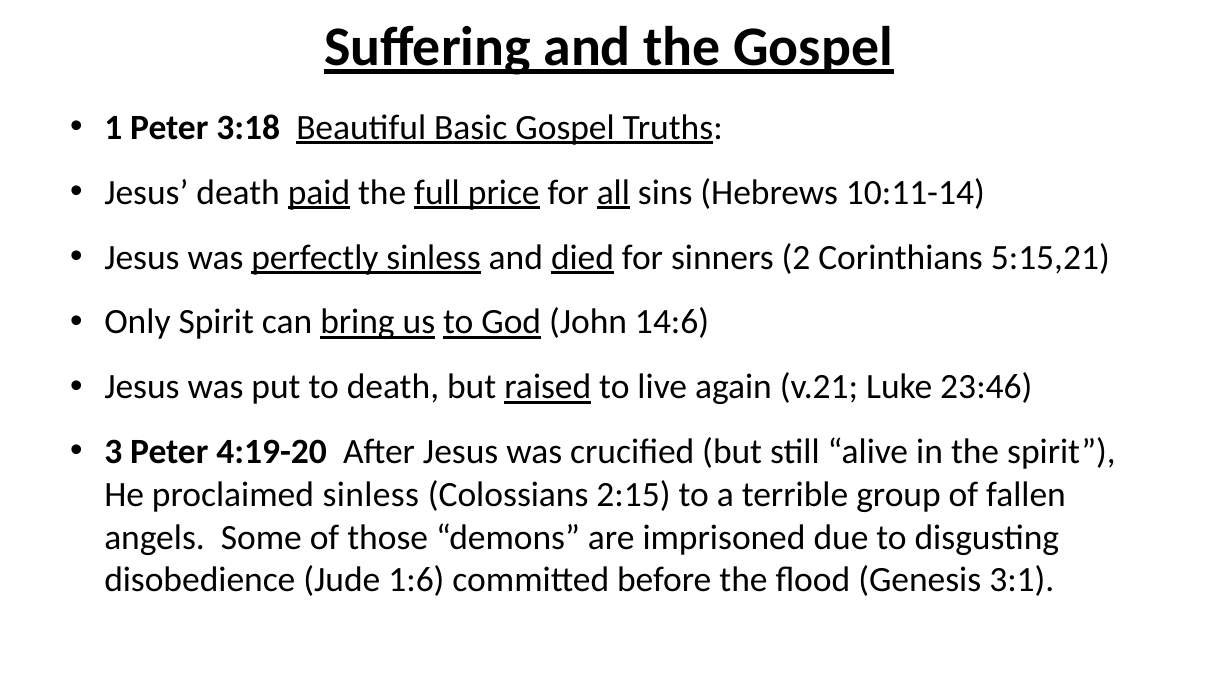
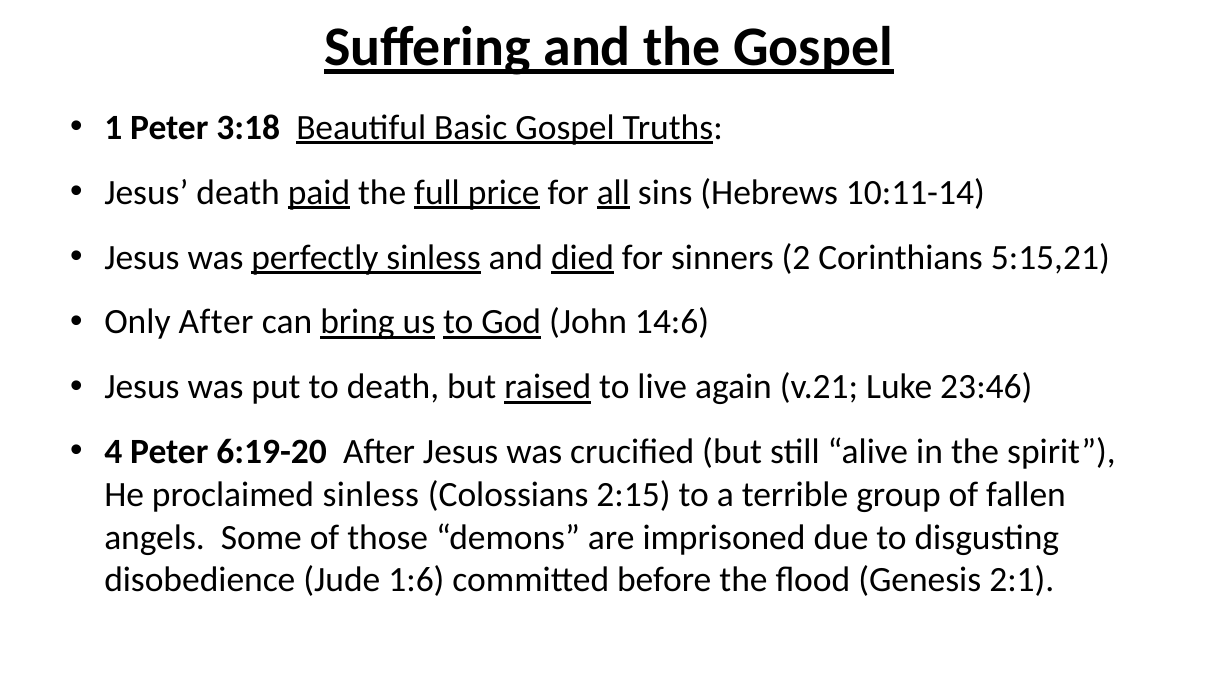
Only Spirit: Spirit -> After (216, 322)
3: 3 -> 4 (113, 452)
4:19-20: 4:19-20 -> 6:19-20 (272, 452)
3:1: 3:1 -> 2:1 (1022, 580)
